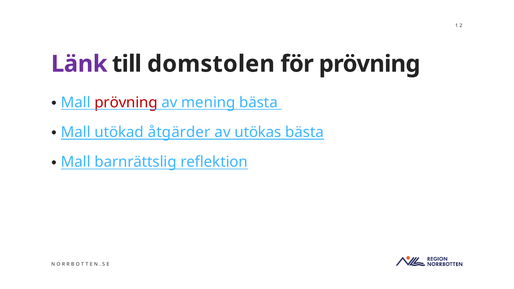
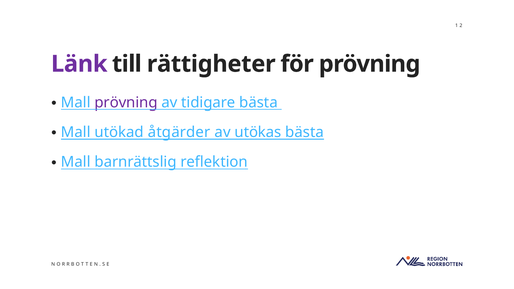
domstolen: domstolen -> rättigheter (211, 64)
prövning colour: red -> purple (126, 103)
mening: mening -> tidigare (208, 103)
